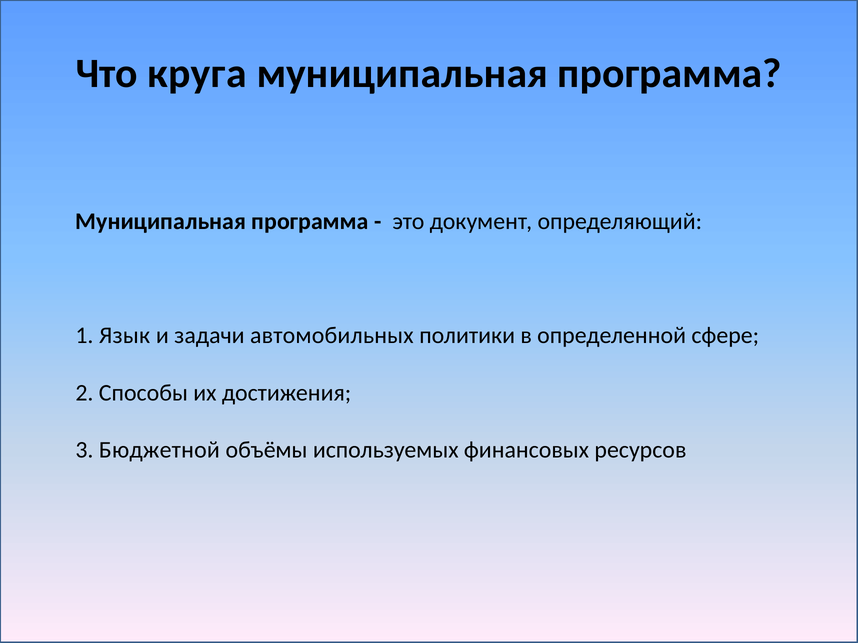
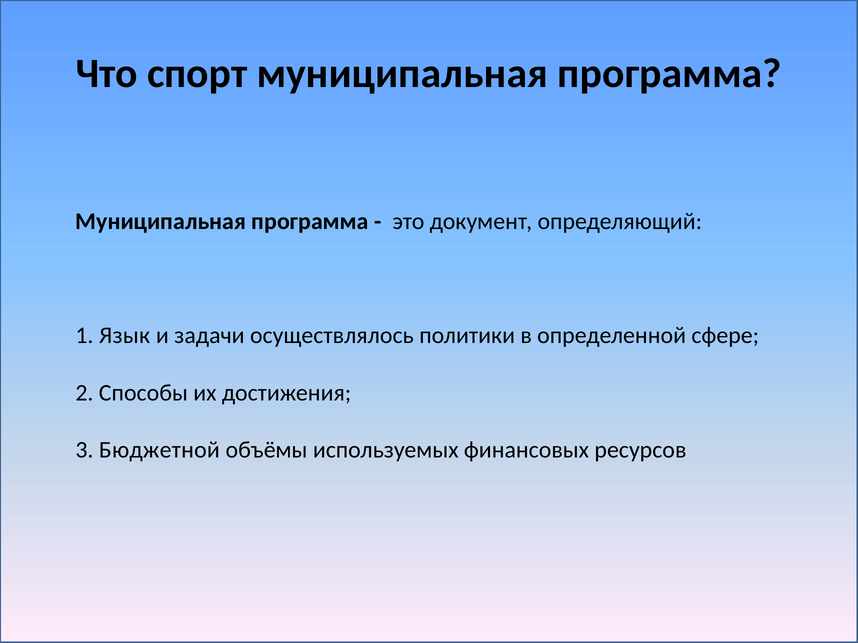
круга: круга -> спорт (197, 73)
автомобильных: автомобильных -> осуществлялось (332, 336)
